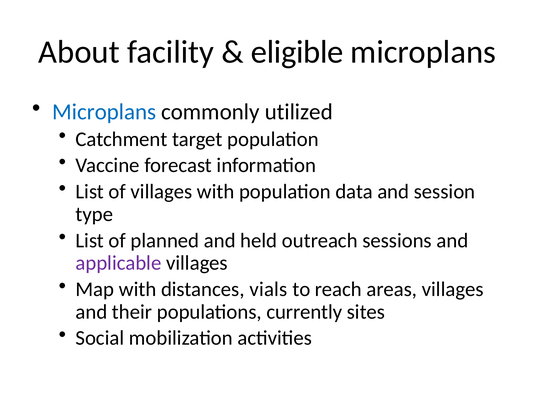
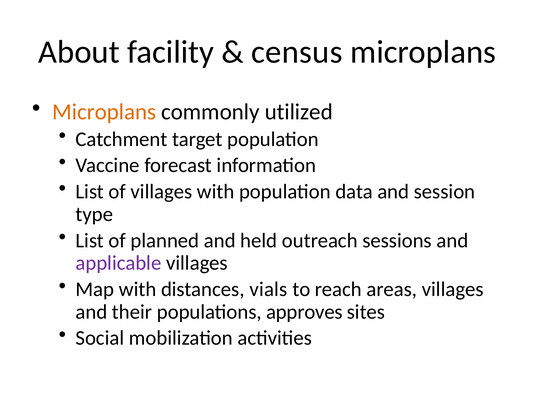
eligible: eligible -> census (297, 52)
Microplans colour: blue -> orange (104, 112)
currently: currently -> approves (304, 311)
